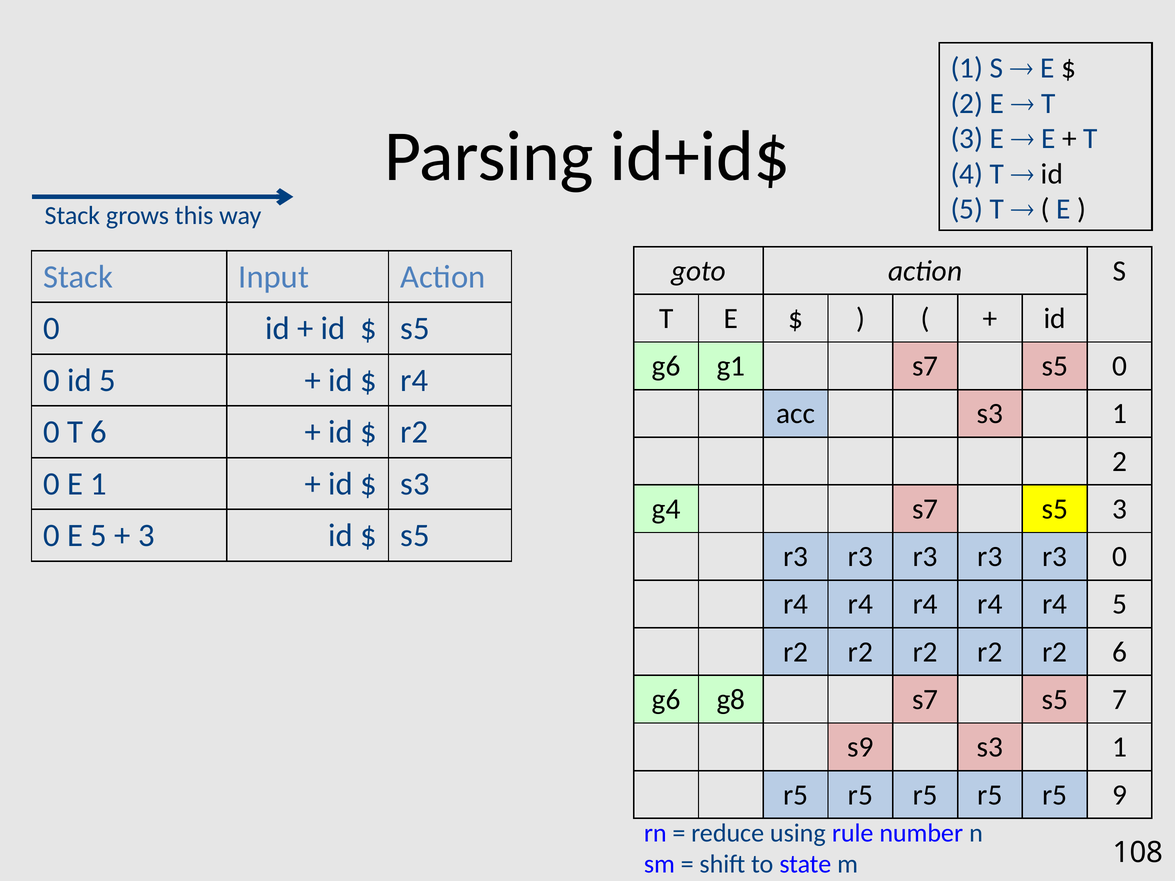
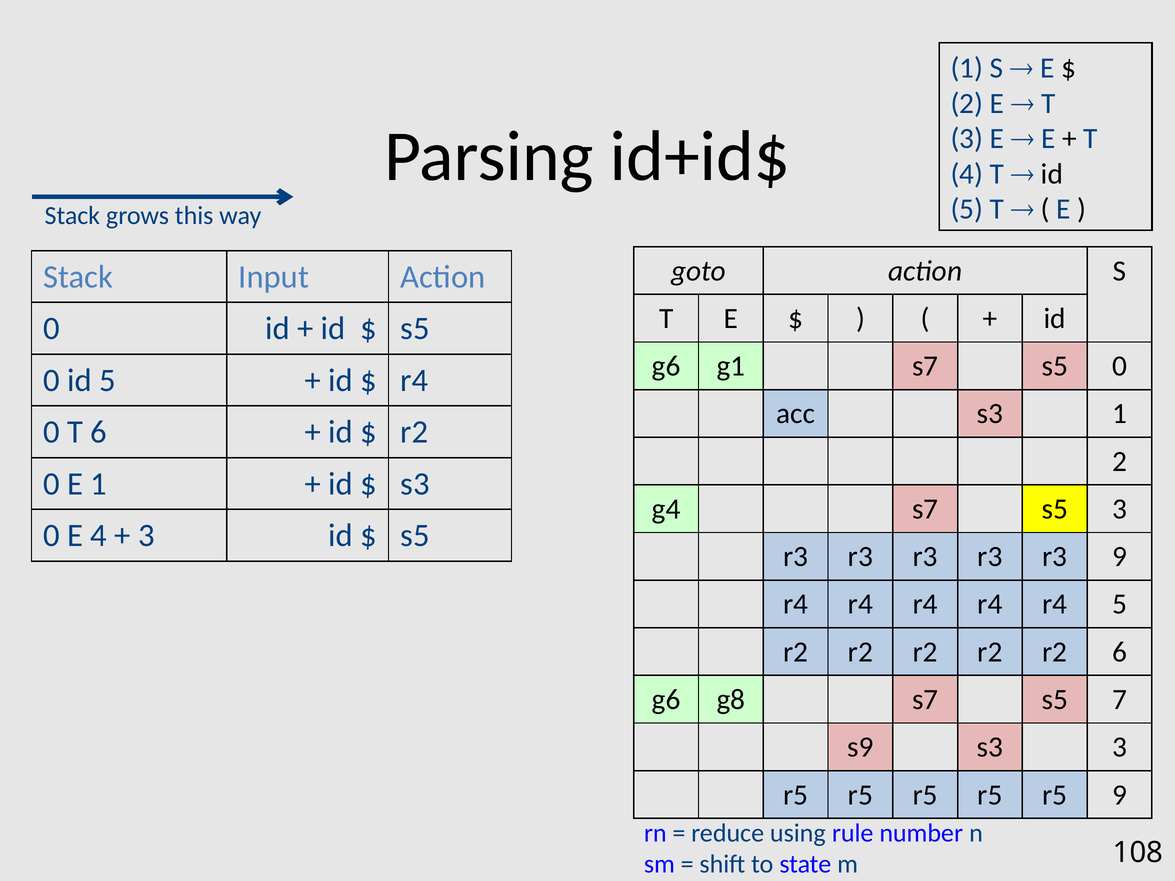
E 5: 5 -> 4 (99, 536)
r3 0: 0 -> 9 (1119, 557)
s9 s3 1: 1 -> 3 (1119, 747)
